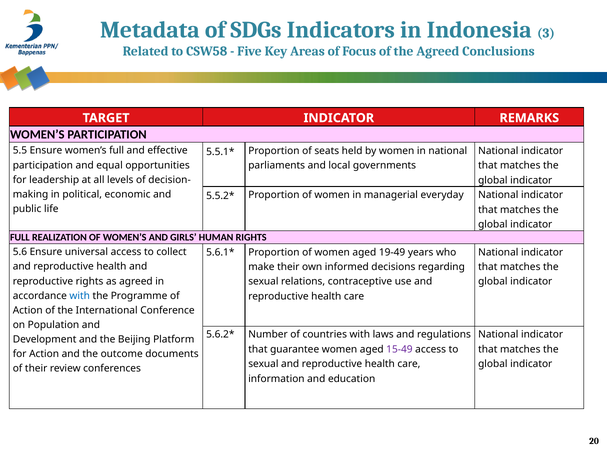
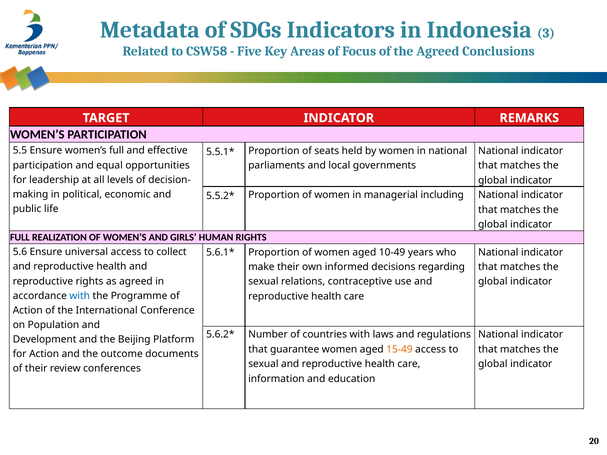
everyday: everyday -> including (442, 195)
19-49: 19-49 -> 10-49 (392, 252)
15-49 colour: purple -> orange (399, 350)
